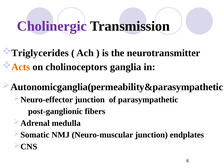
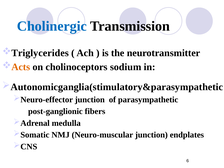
Cholinergic colour: purple -> blue (52, 26)
ganglia: ganglia -> sodium (126, 67)
Autonomicganglia(permeability&parasympathetic: Autonomicganglia(permeability&parasympathetic -> Autonomicganglia(stimulatory&parasympathetic (117, 87)
